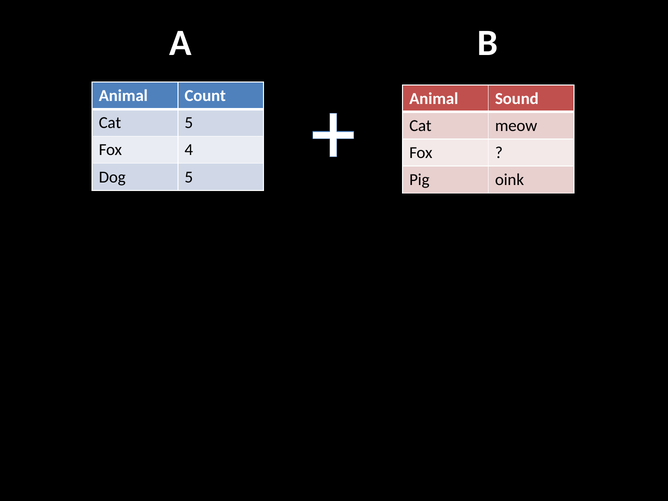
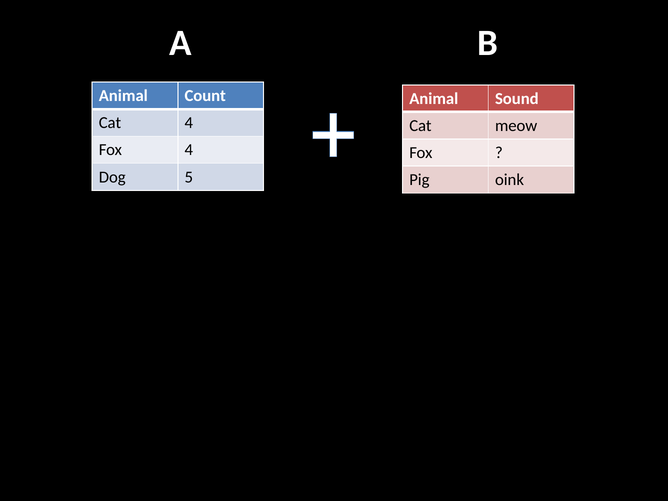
Cat 5: 5 -> 4 (189, 123)
